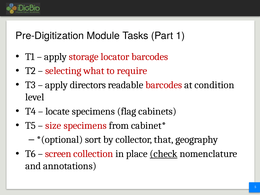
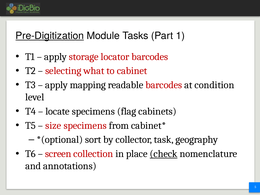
Pre-Digitization underline: none -> present (50, 36)
require: require -> cabinet (132, 71)
directors: directors -> mapping (88, 85)
that: that -> task (164, 140)
